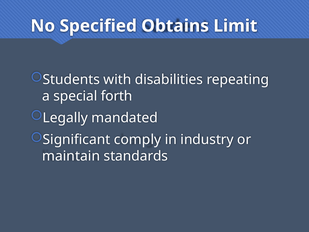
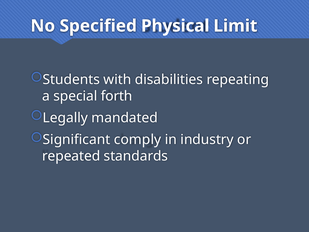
Obtains: Obtains -> Physical (175, 26)
maintain: maintain -> repeated (71, 156)
